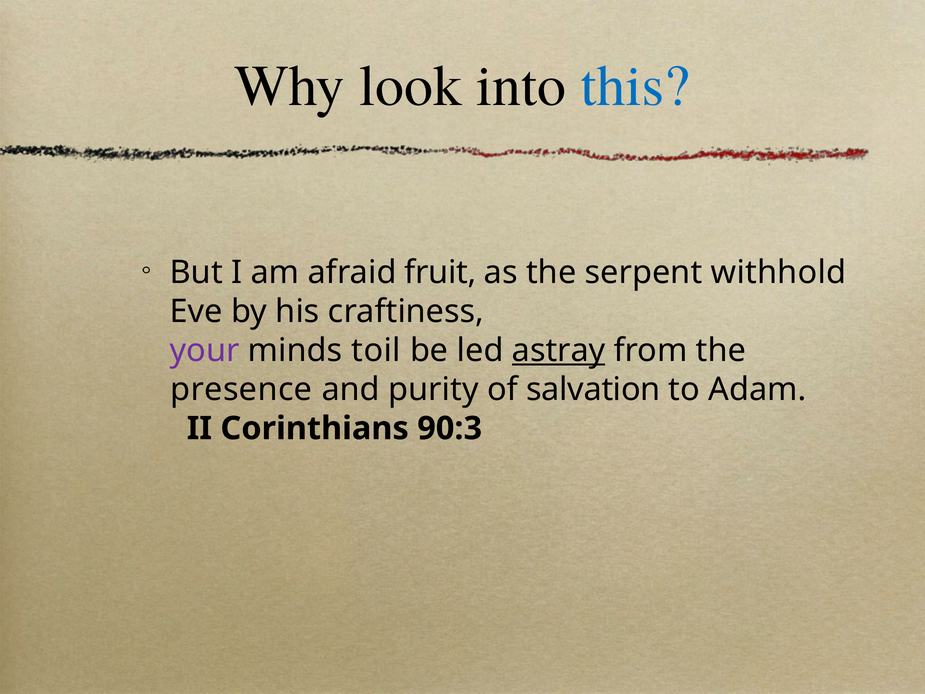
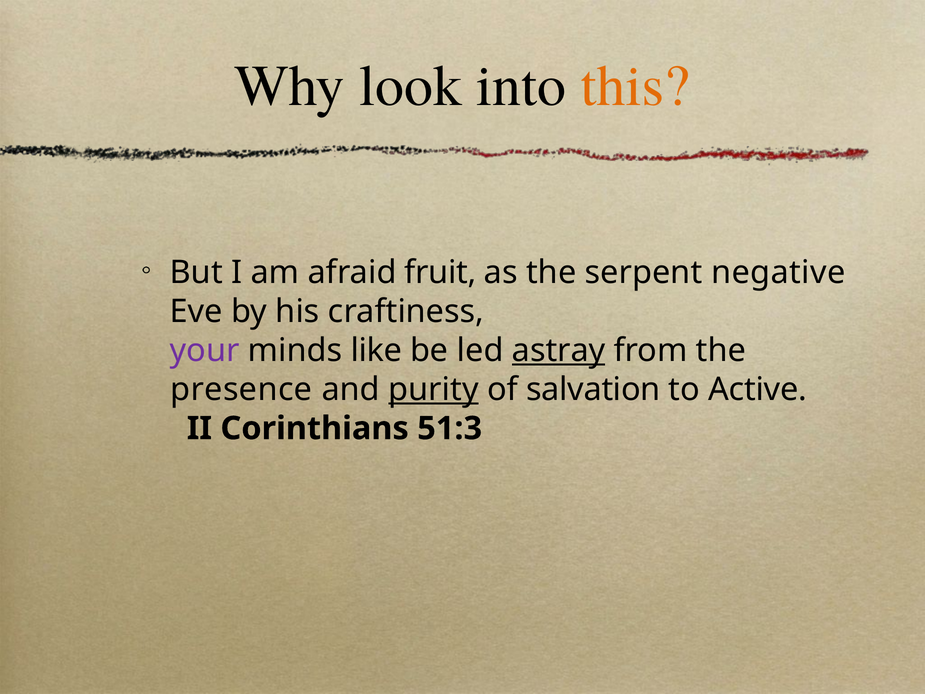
this colour: blue -> orange (635, 86)
withhold: withhold -> negative (778, 272)
toil: toil -> like (376, 350)
purity underline: none -> present (433, 389)
Adam: Adam -> Active (758, 389)
90:3: 90:3 -> 51:3 (450, 428)
